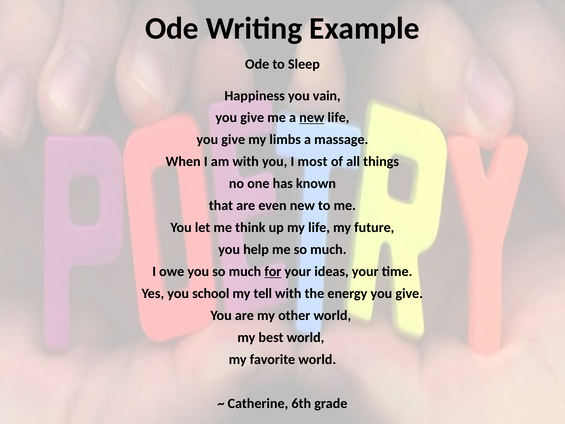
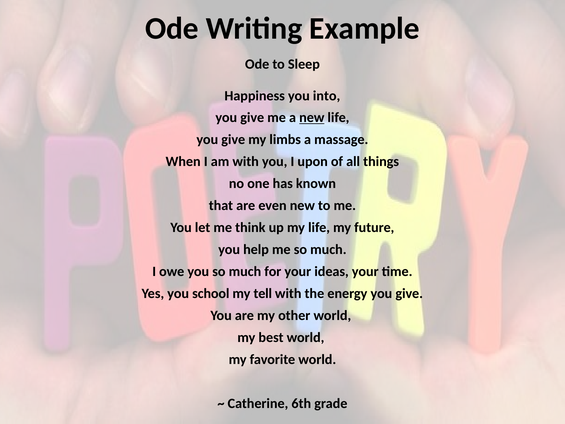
vain: vain -> into (327, 96)
most: most -> upon (313, 162)
for underline: present -> none (273, 271)
